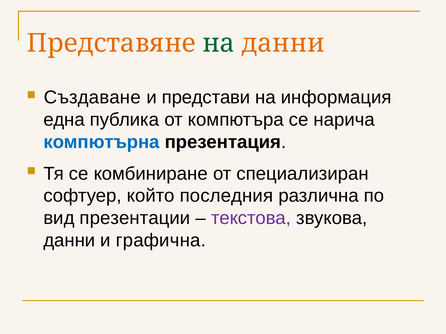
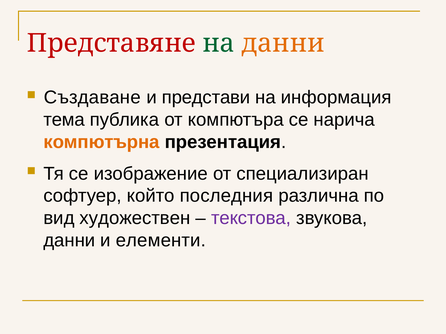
Представяне colour: orange -> red (111, 43)
една: една -> тема (64, 120)
компютърна colour: blue -> orange (102, 142)
комбиниране: комбиниране -> изображение (151, 174)
презентации: презентации -> художествен (135, 218)
графична: графична -> елементи (161, 241)
